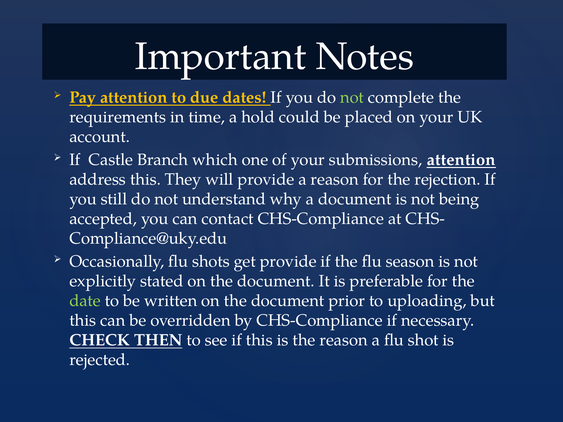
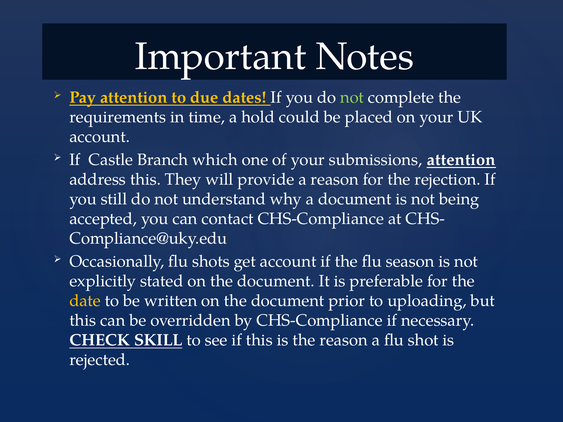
get provide: provide -> account (288, 262)
date colour: light green -> yellow (85, 301)
THEN: THEN -> SKILL (158, 340)
